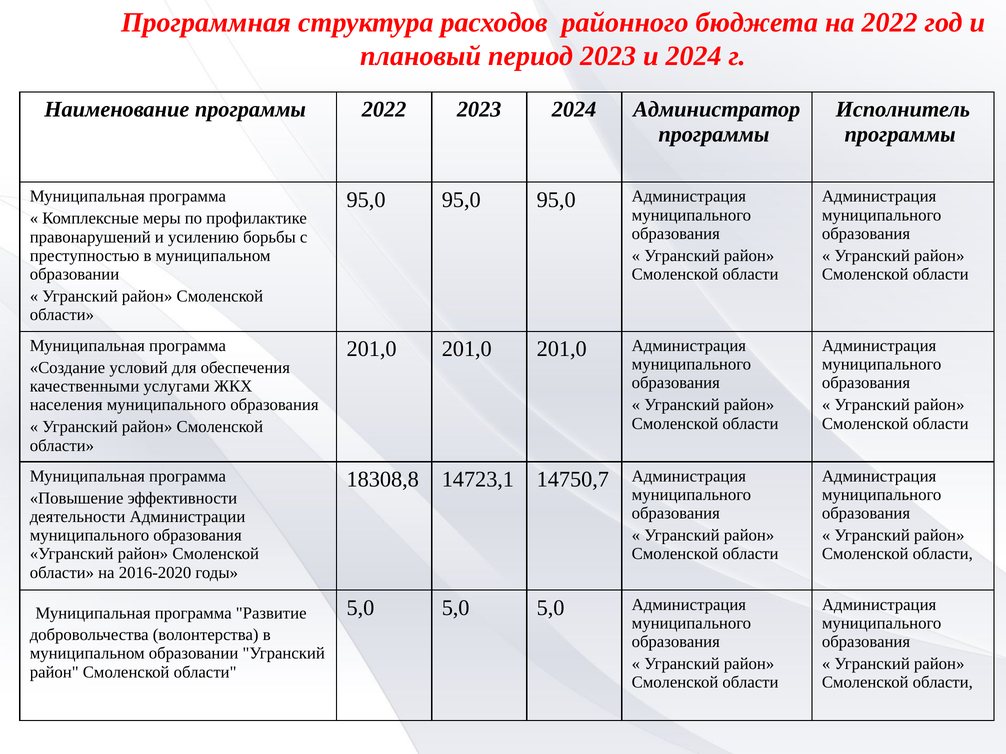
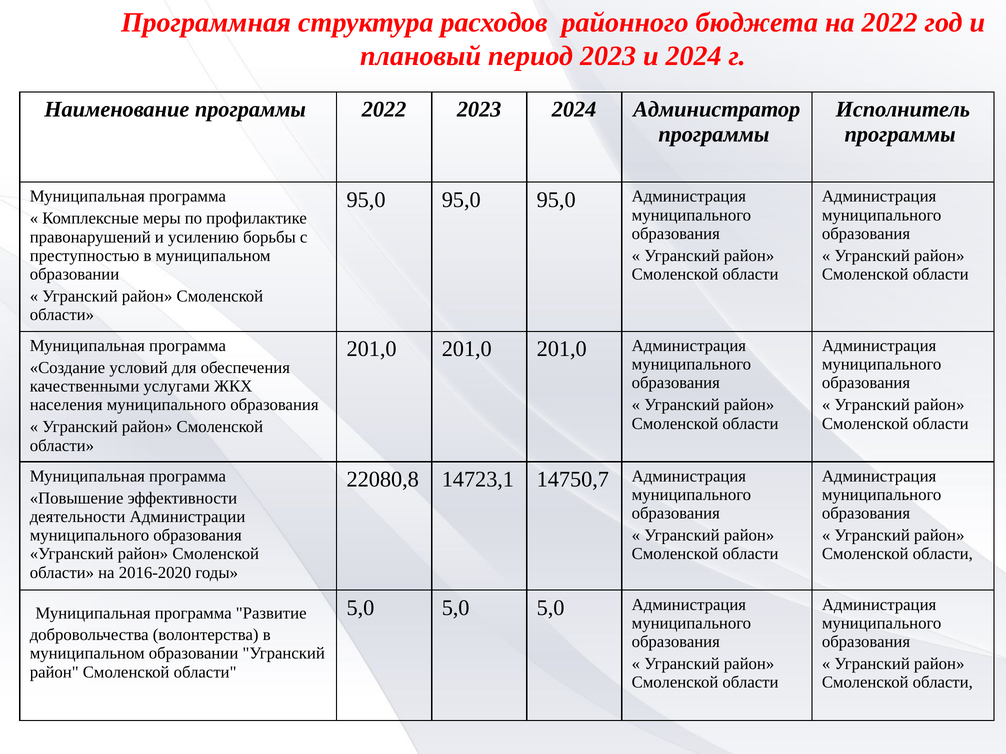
18308,8: 18308,8 -> 22080,8 (383, 480)
